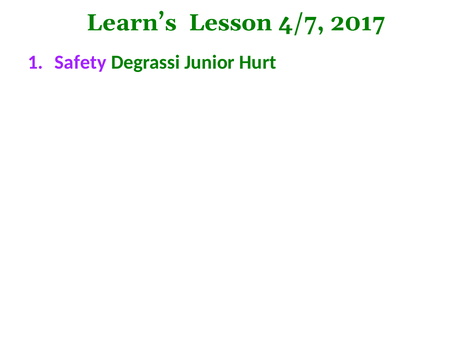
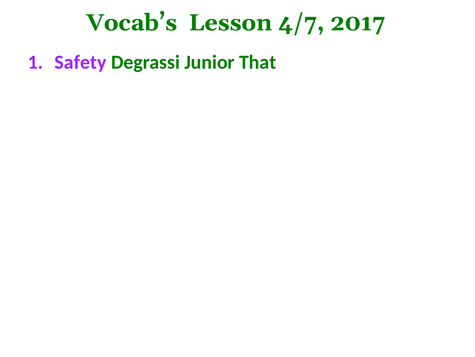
Learn’s: Learn’s -> Vocab’s (132, 23)
Hurt: Hurt -> That (258, 62)
